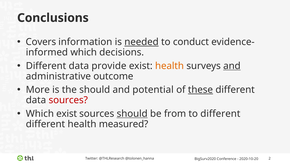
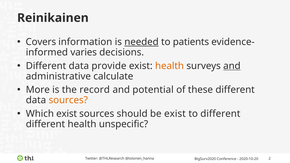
Conclusions: Conclusions -> Reinikainen (53, 18)
conduct: conduct -> patients (191, 42)
which: which -> varies (84, 52)
outcome: outcome -> calculate (113, 76)
the should: should -> record (95, 90)
these underline: present -> none (200, 90)
sources colour: red -> orange (68, 100)
should underline: present -> none (132, 114)
be from: from -> exist (175, 114)
measured: measured -> unspecific (124, 124)
